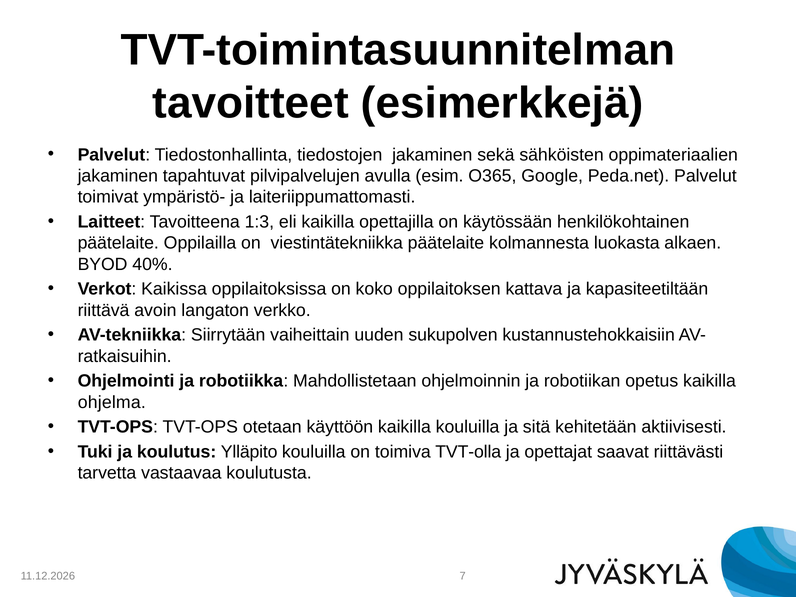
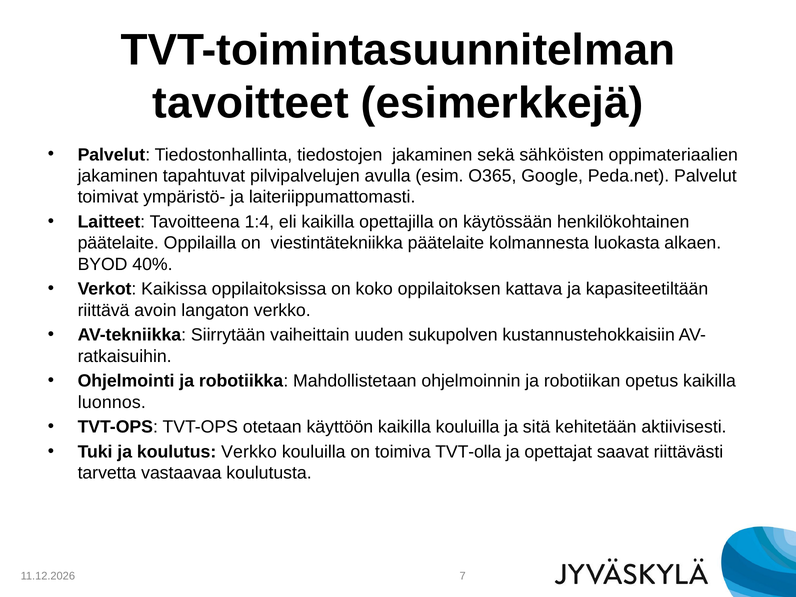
1:3: 1:3 -> 1:4 (259, 222)
ohjelma: ohjelma -> luonnos (112, 402)
koulutus Ylläpito: Ylläpito -> Verkko (249, 452)
